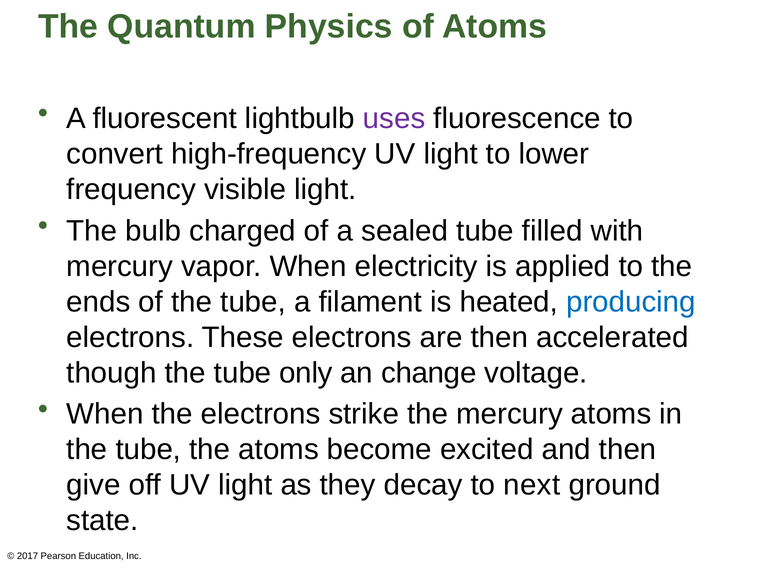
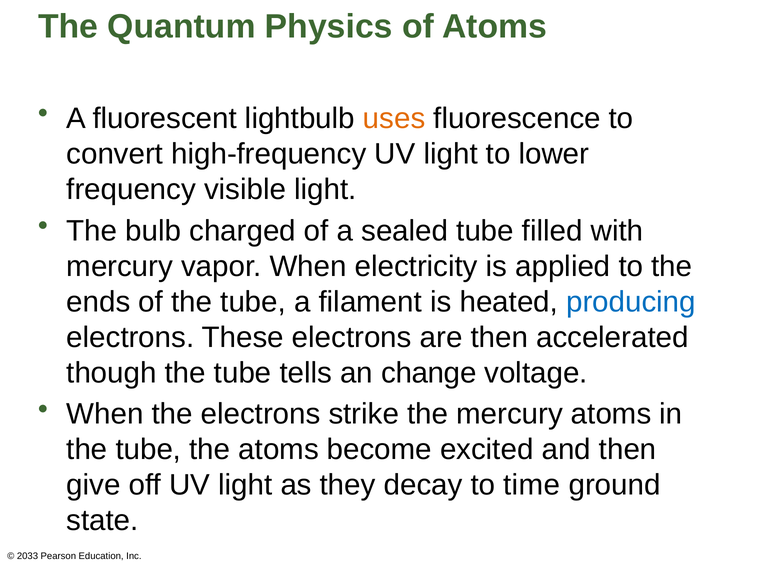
uses colour: purple -> orange (394, 118)
only: only -> tells (306, 373)
next: next -> time (532, 485)
2017: 2017 -> 2033 (27, 556)
